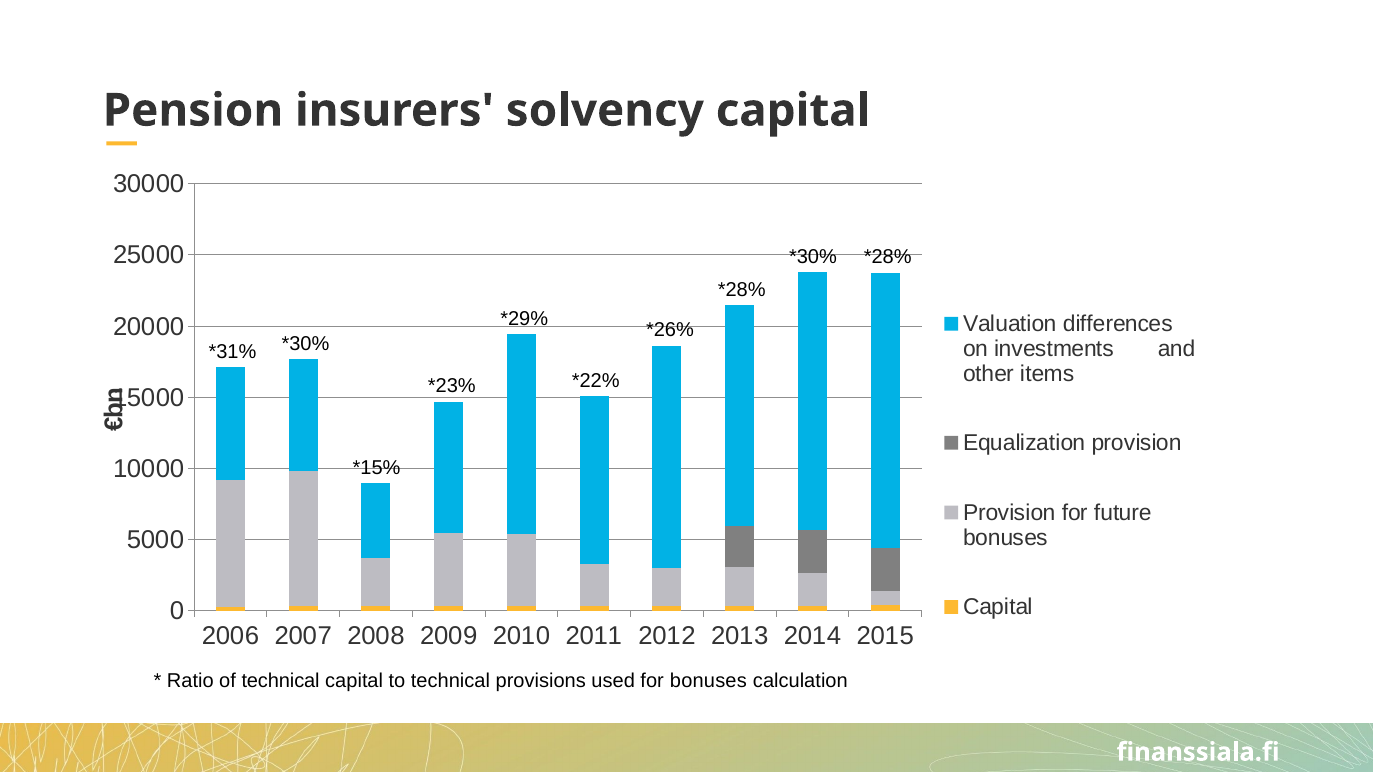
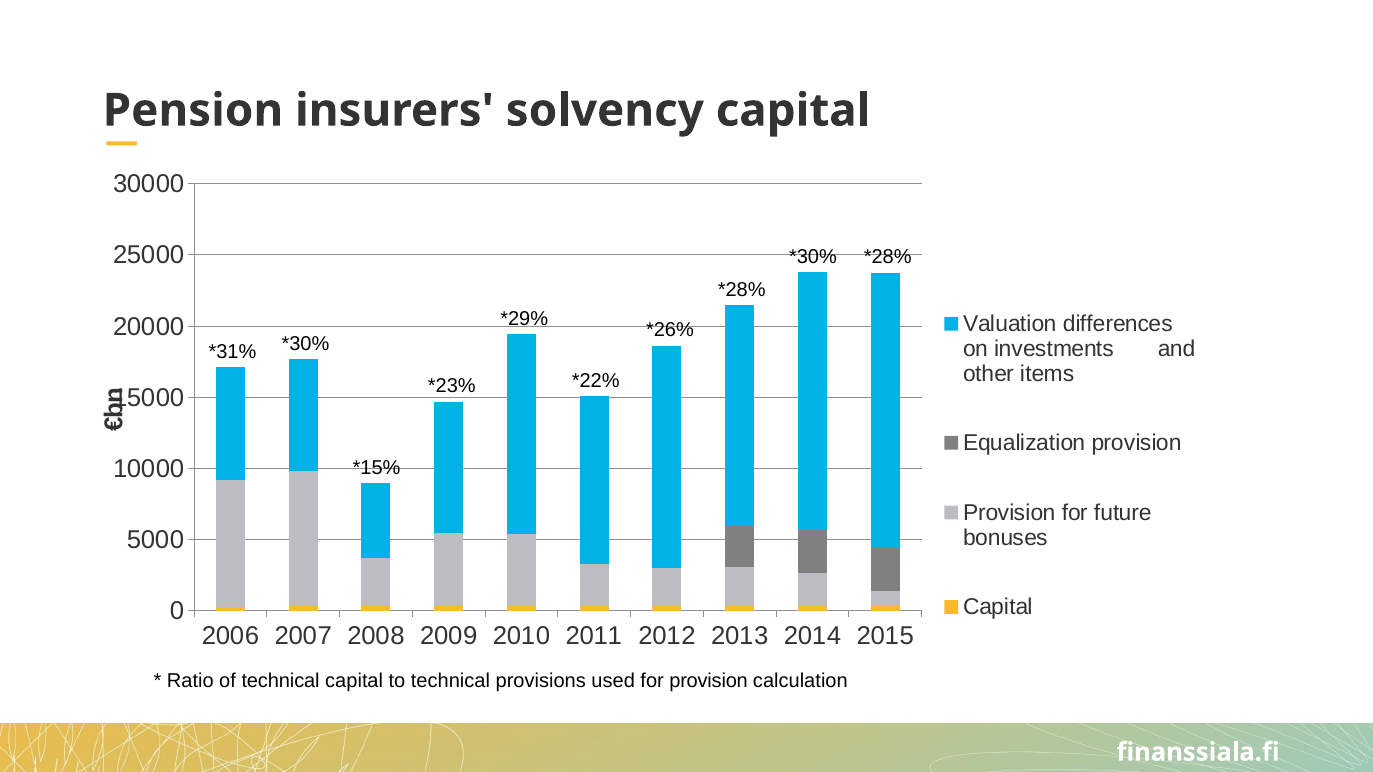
for bonuses: bonuses -> provision (709, 681)
